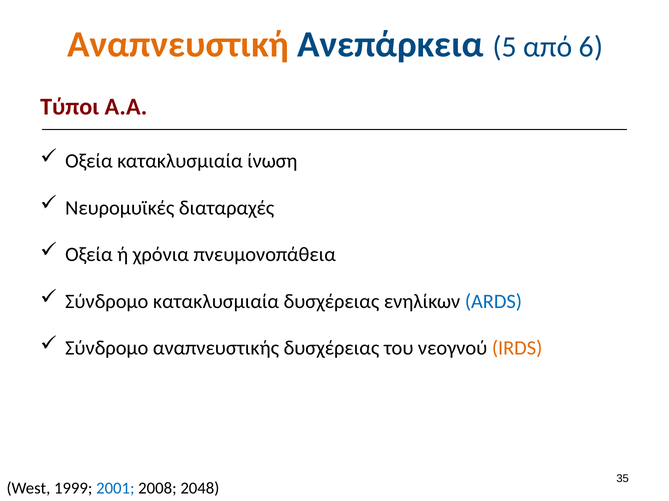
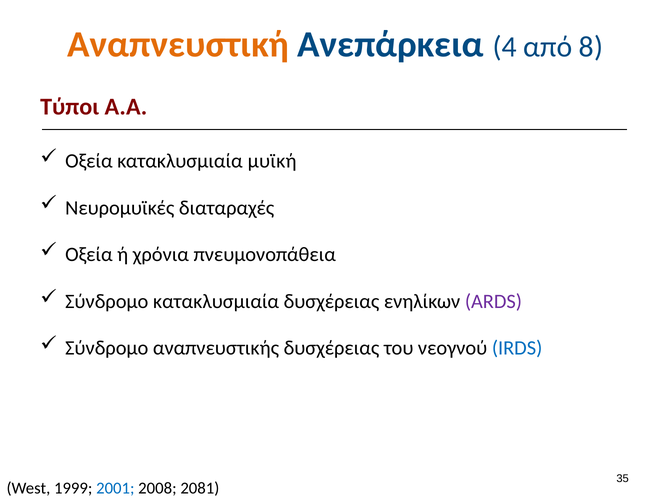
5: 5 -> 4 (505, 47)
6: 6 -> 8 (591, 47)
ίνωση: ίνωση -> μυϊκή (272, 161)
ARDS colour: blue -> purple (493, 302)
IRDS colour: orange -> blue (517, 349)
2048: 2048 -> 2081 (200, 489)
